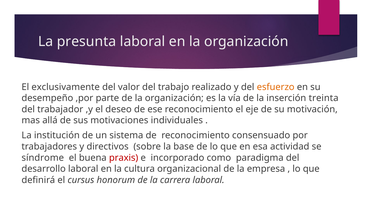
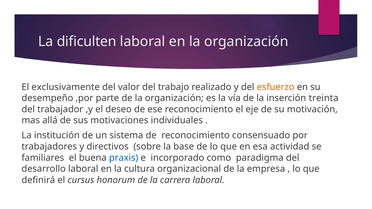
presunta: presunta -> dificulten (87, 41)
síndrome: síndrome -> familiares (43, 158)
praxis colour: red -> blue (124, 158)
